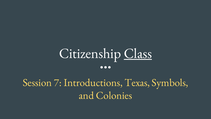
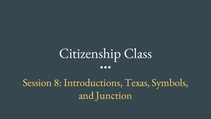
Class underline: present -> none (138, 53)
7: 7 -> 8 (58, 82)
Colonies: Colonies -> Junction (114, 95)
